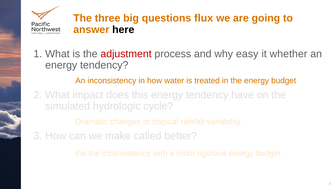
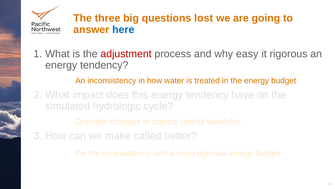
flux: flux -> lost (204, 18)
here colour: black -> blue (123, 29)
it whether: whether -> rigorous (289, 54)
